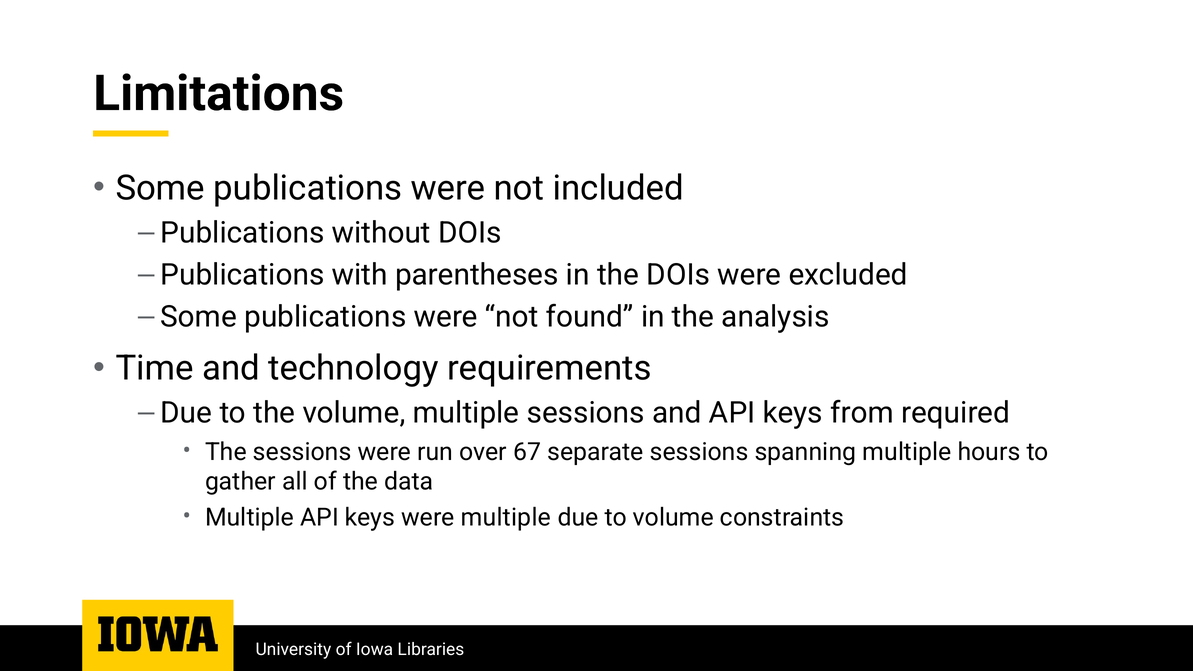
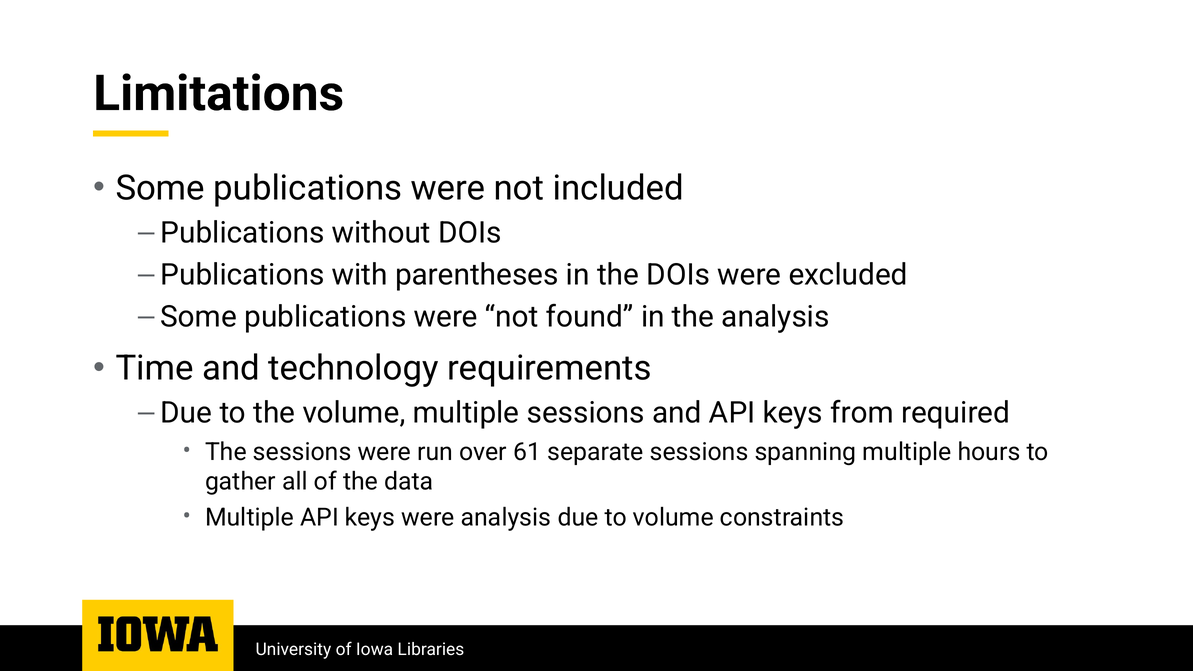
67: 67 -> 61 (527, 452)
were multiple: multiple -> analysis (506, 518)
